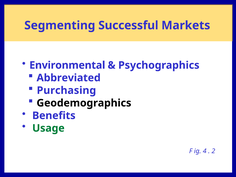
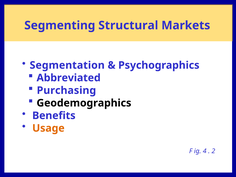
Successful: Successful -> Structural (128, 25)
Environmental: Environmental -> Segmentation (67, 65)
Usage colour: green -> orange (48, 128)
